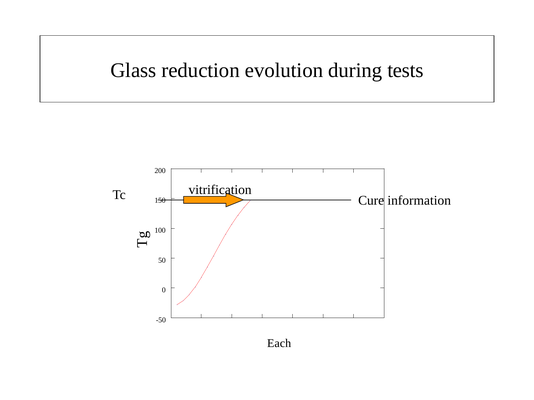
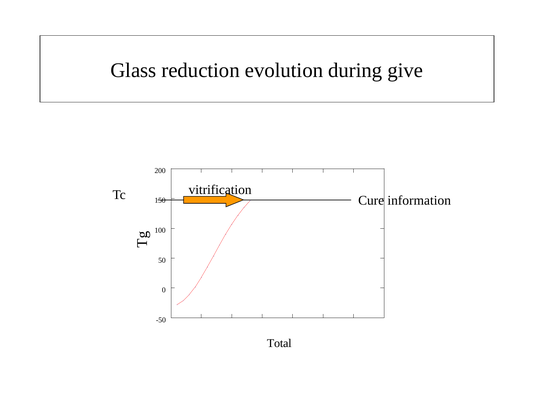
tests: tests -> give (405, 70)
Each: Each -> Total (279, 344)
